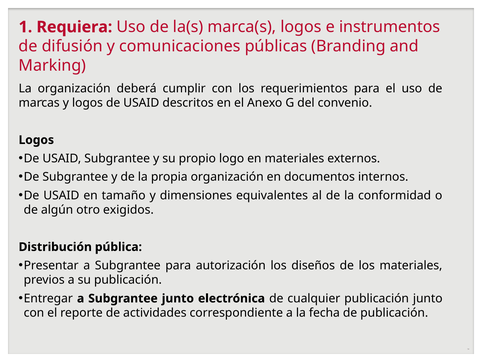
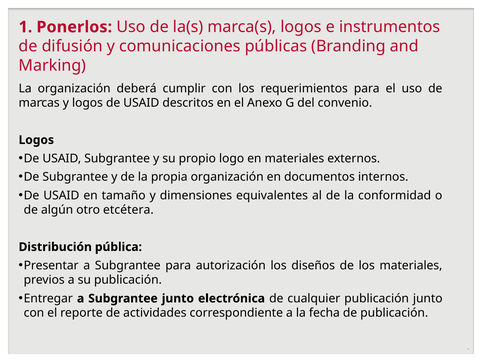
Requiera: Requiera -> Ponerlos (74, 27)
exigidos: exigidos -> etcétera (128, 210)
